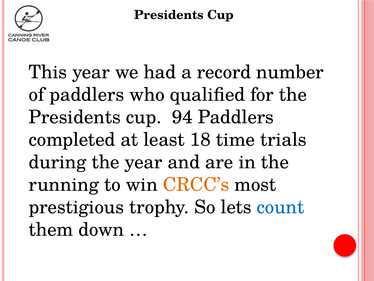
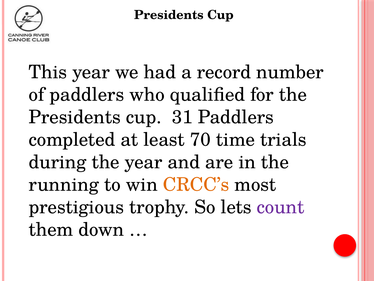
94: 94 -> 31 (182, 117)
18: 18 -> 70 (200, 139)
count colour: blue -> purple (280, 207)
